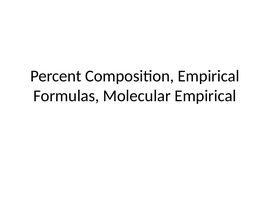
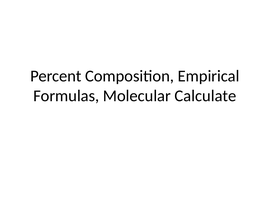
Molecular Empirical: Empirical -> Calculate (205, 96)
